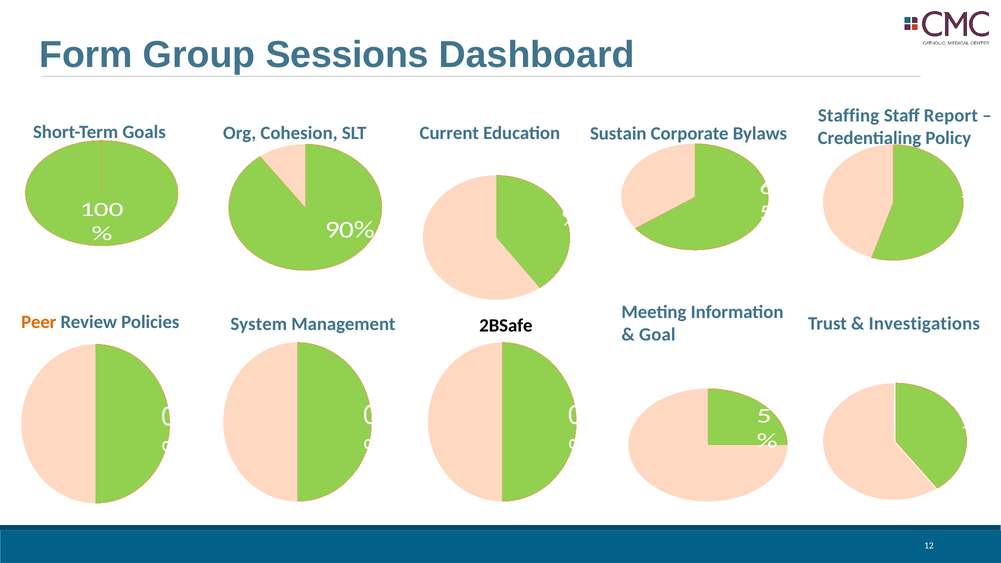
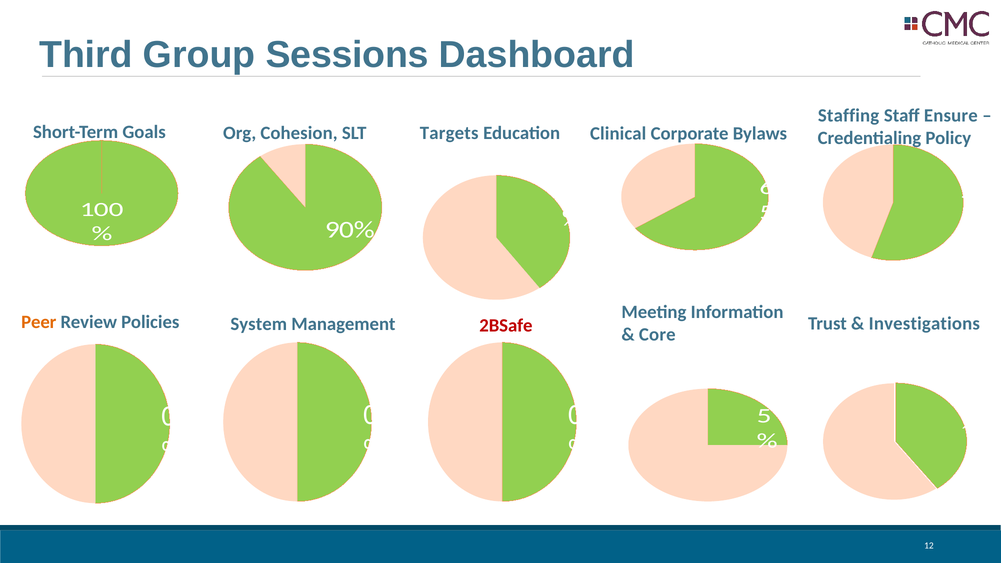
Form: Form -> Third (86, 55)
Report: Report -> Ensure (951, 116)
Current: Current -> Targets (449, 133)
Sustain: Sustain -> Clinical (618, 134)
2BSafe colour: black -> red (506, 325)
Goal: Goal -> Core (657, 335)
